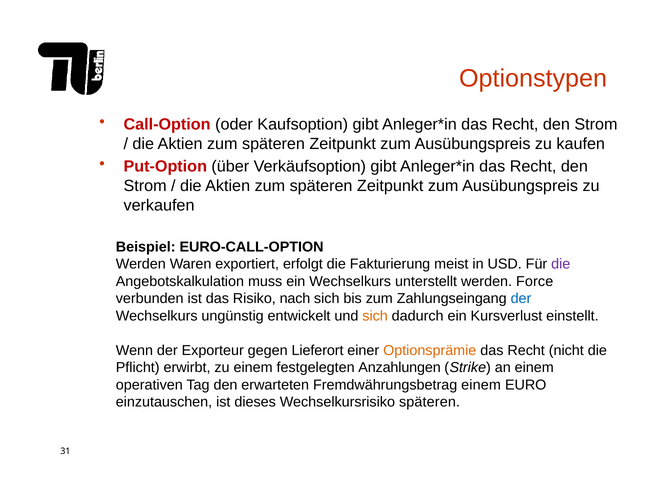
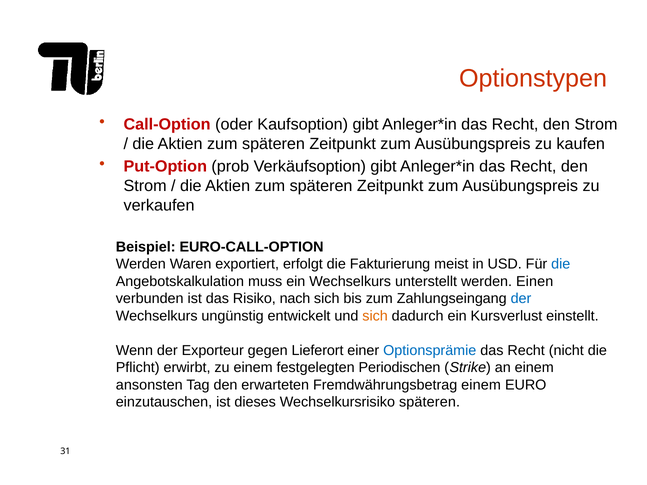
über: über -> prob (230, 167)
die colour: purple -> blue (561, 264)
Force: Force -> Einen (535, 281)
Optionsprämie colour: orange -> blue (430, 350)
Anzahlungen: Anzahlungen -> Periodischen (400, 368)
operativen: operativen -> ansonsten (149, 385)
